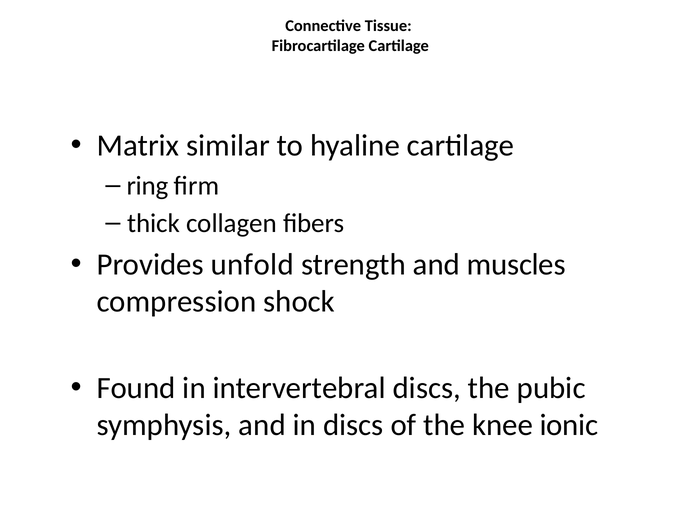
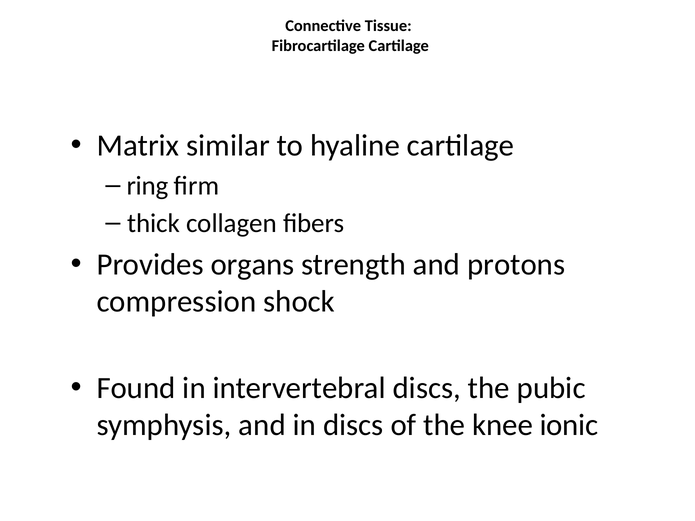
unfold: unfold -> organs (253, 265)
muscles: muscles -> protons (516, 265)
